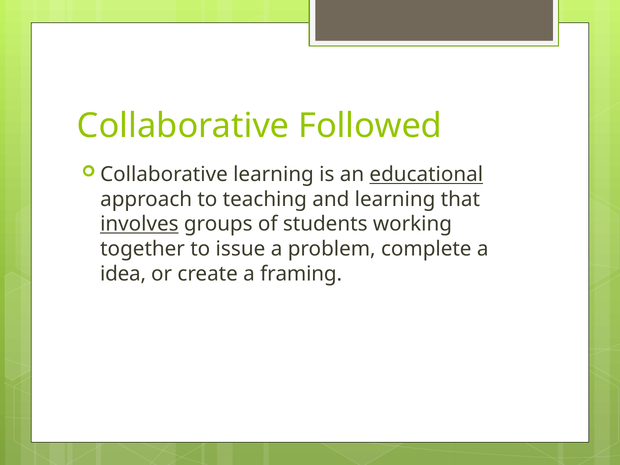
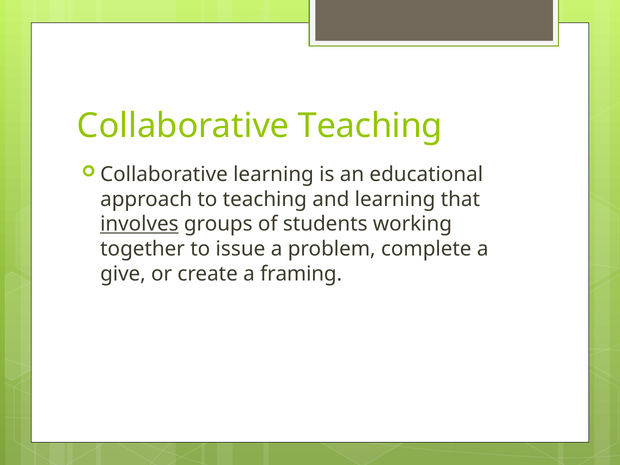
Collaborative Followed: Followed -> Teaching (370, 126)
educational underline: present -> none (426, 175)
idea: idea -> give (123, 274)
